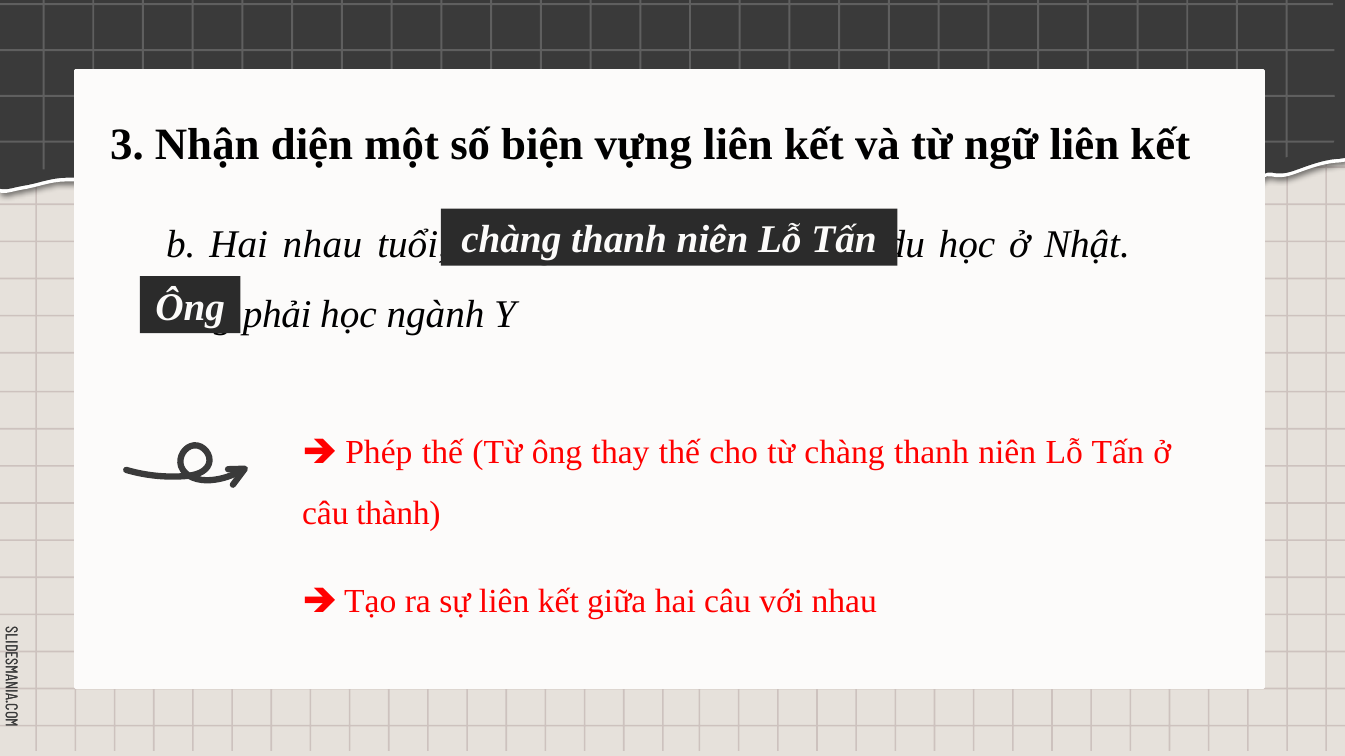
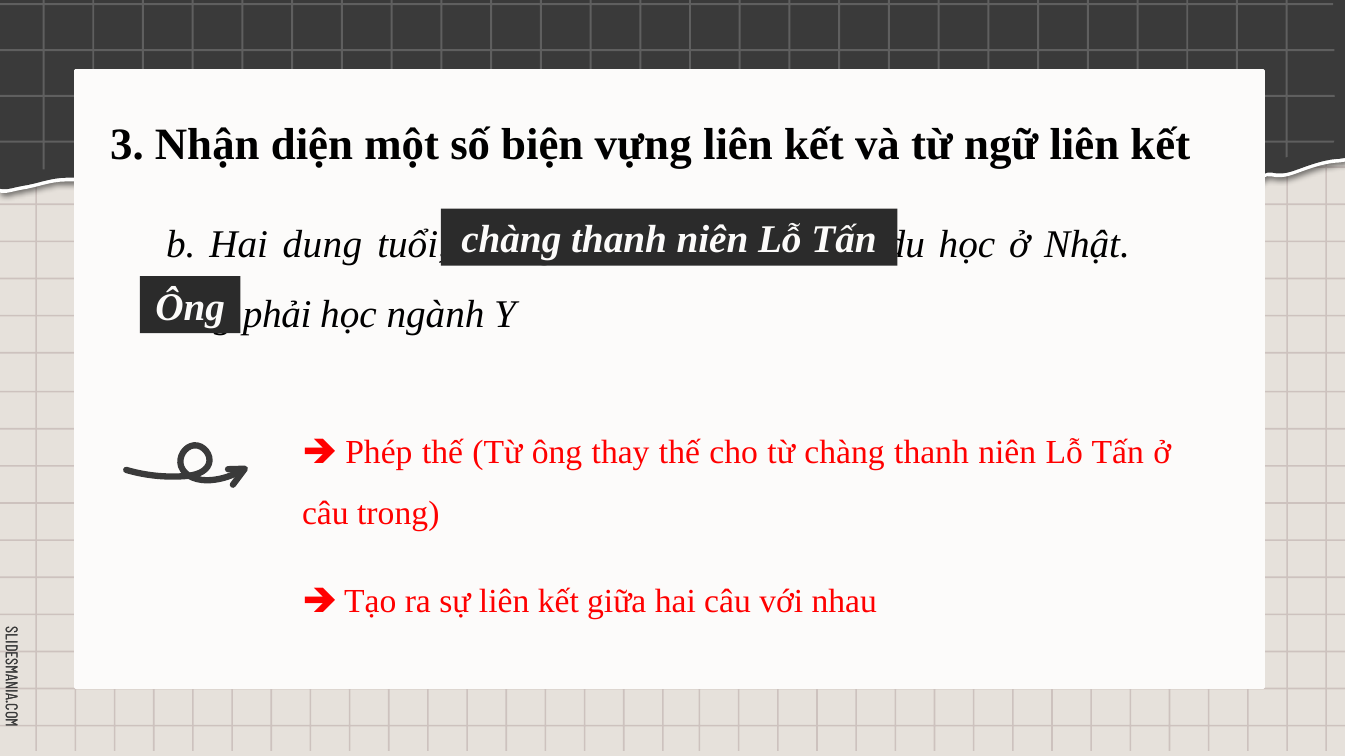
Hai nhau: nhau -> dung (322, 244)
thành: thành -> trong (398, 514)
